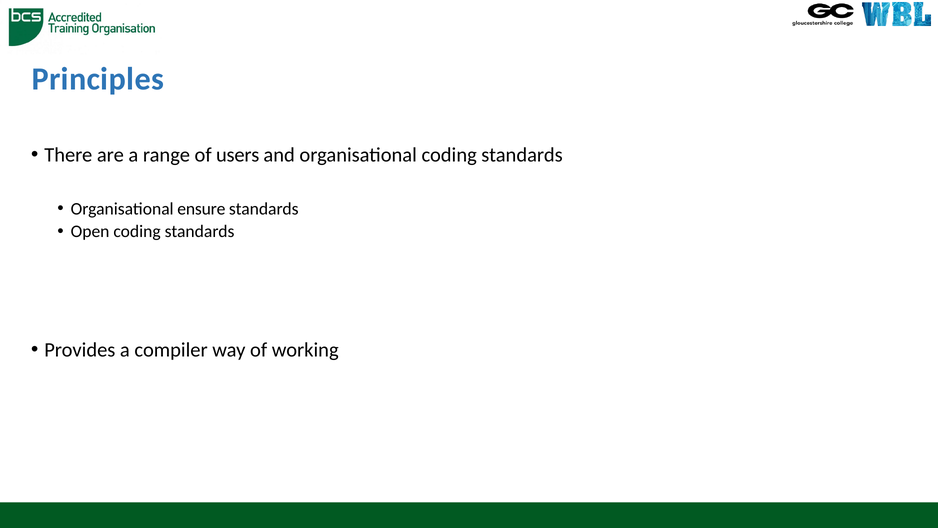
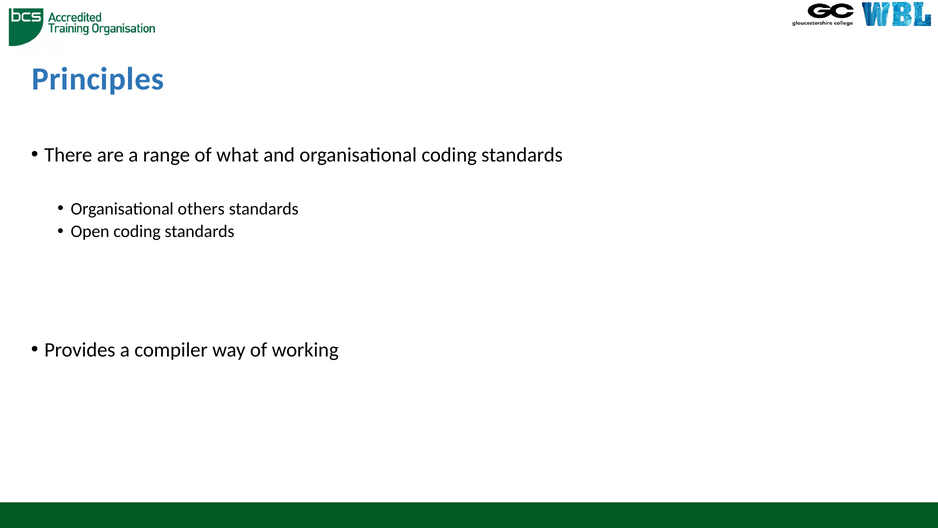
users: users -> what (238, 155)
ensure: ensure -> others (201, 209)
